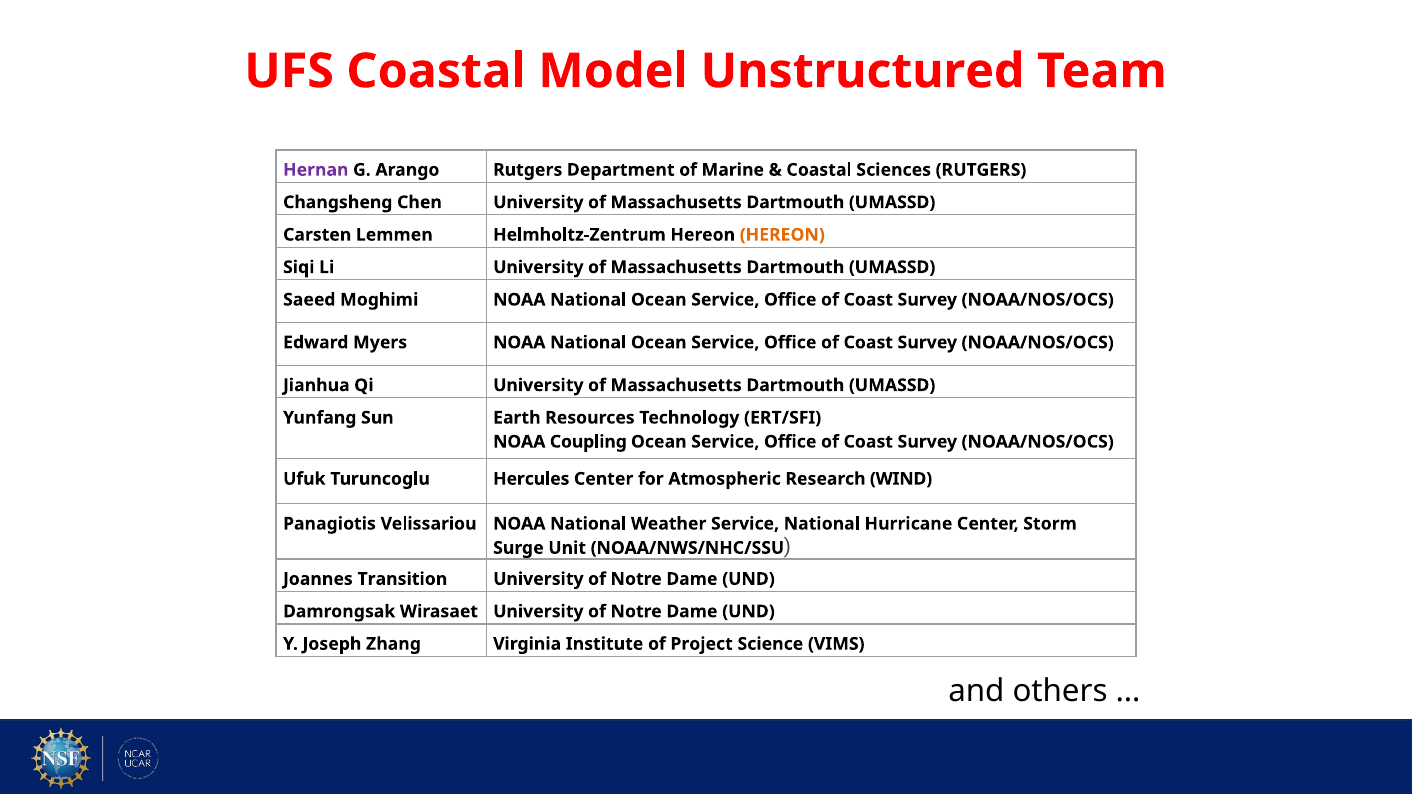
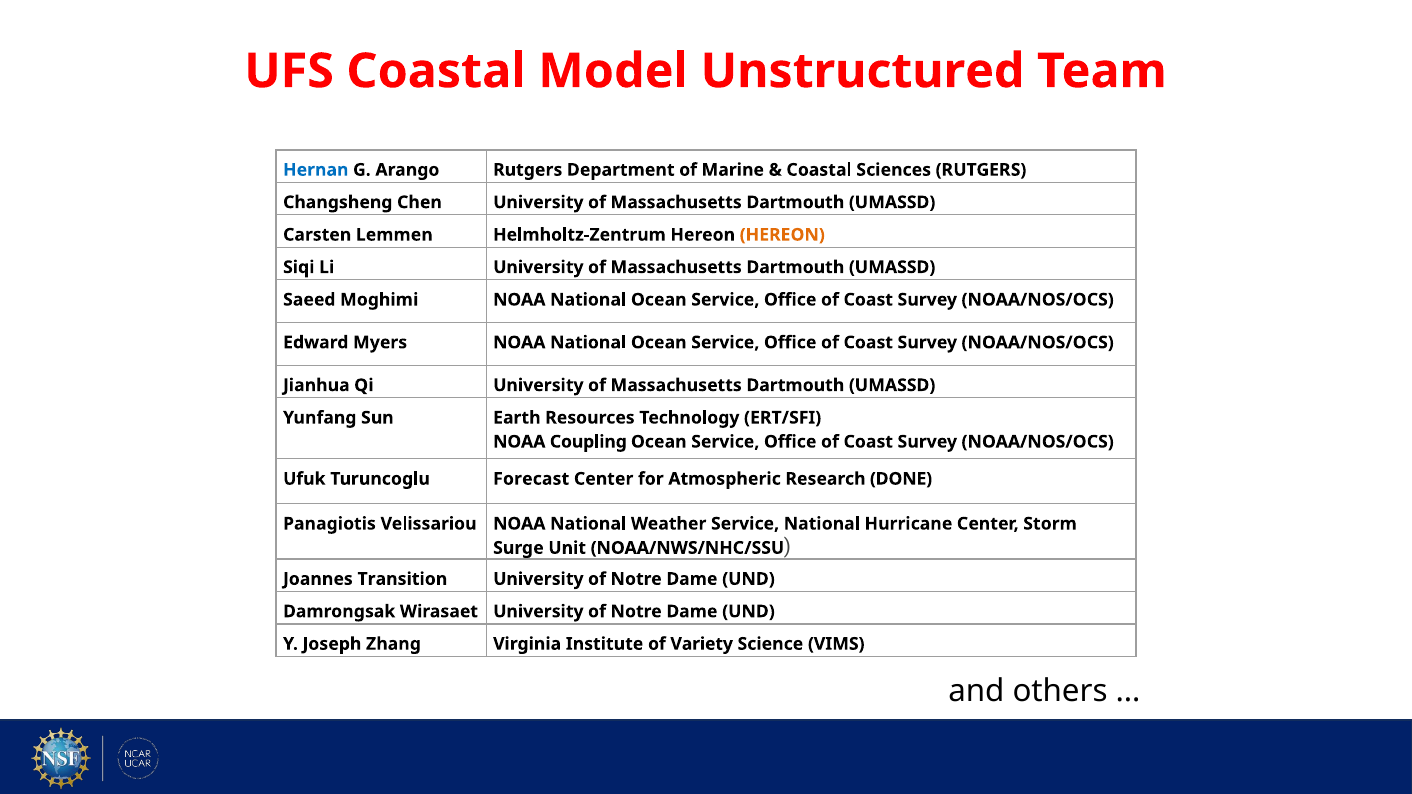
Hernan colour: purple -> blue (316, 170)
Hercules: Hercules -> Forecast (531, 479)
WIND: WIND -> DONE (901, 479)
Project: Project -> Variety (702, 644)
